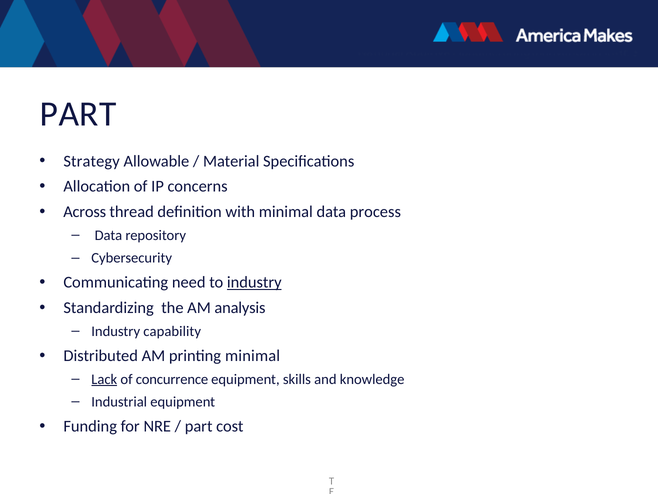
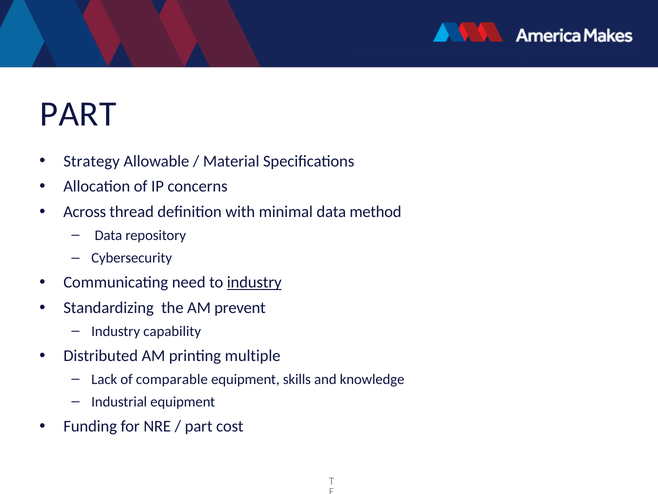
process: process -> method (375, 212)
analysis: analysis -> prevent (240, 308)
printing minimal: minimal -> multiple (253, 356)
Lack underline: present -> none (104, 379)
concurrence: concurrence -> comparable (172, 379)
